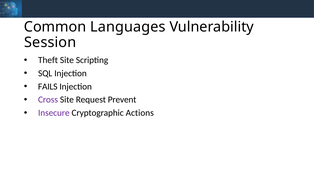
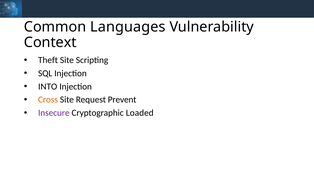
Session: Session -> Context (50, 42)
FAILS: FAILS -> INTO (48, 86)
Cross colour: purple -> orange (48, 99)
Actions: Actions -> Loaded (140, 113)
